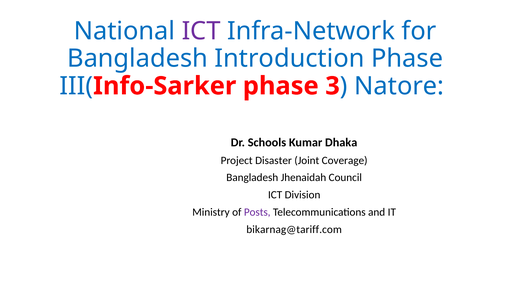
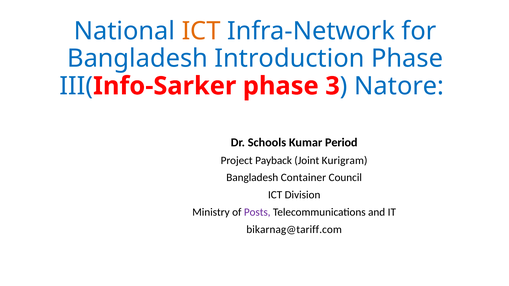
ICT colour: purple -> orange (201, 31)
Dhaka: Dhaka -> Period (341, 143)
Disaster: Disaster -> Payback (274, 161)
Coverage: Coverage -> Kurigram (345, 161)
Jhenaidah: Jhenaidah -> Container (303, 178)
